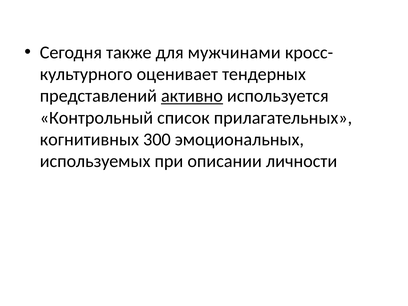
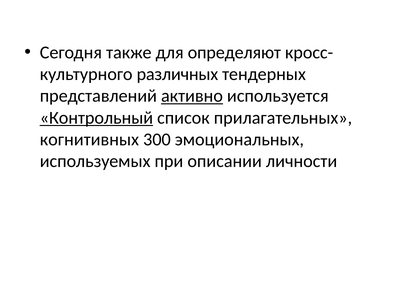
мужчинами: мужчинами -> определяют (234, 52)
оценивает: оценивает -> различных (177, 74)
Контрольный underline: none -> present (96, 118)
